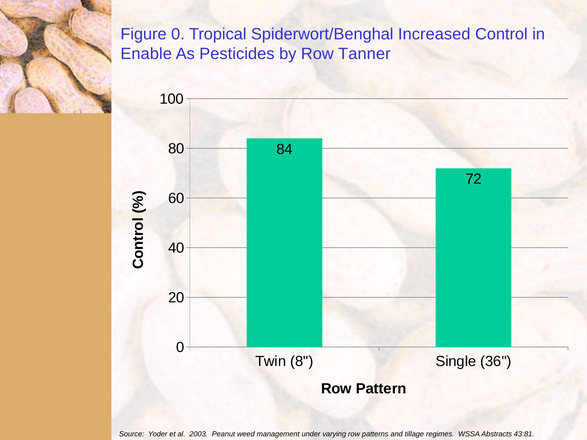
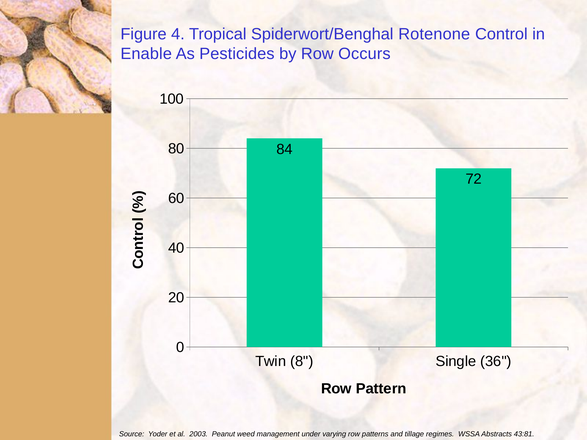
Figure 0: 0 -> 4 (178, 34)
Increased: Increased -> Rotenone (434, 34)
Tanner: Tanner -> Occurs (364, 54)
